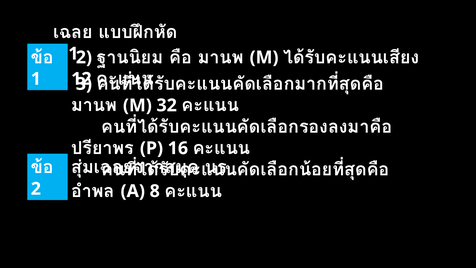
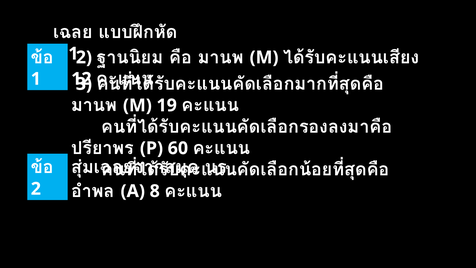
32: 32 -> 19 (167, 105)
16: 16 -> 60 (178, 148)
